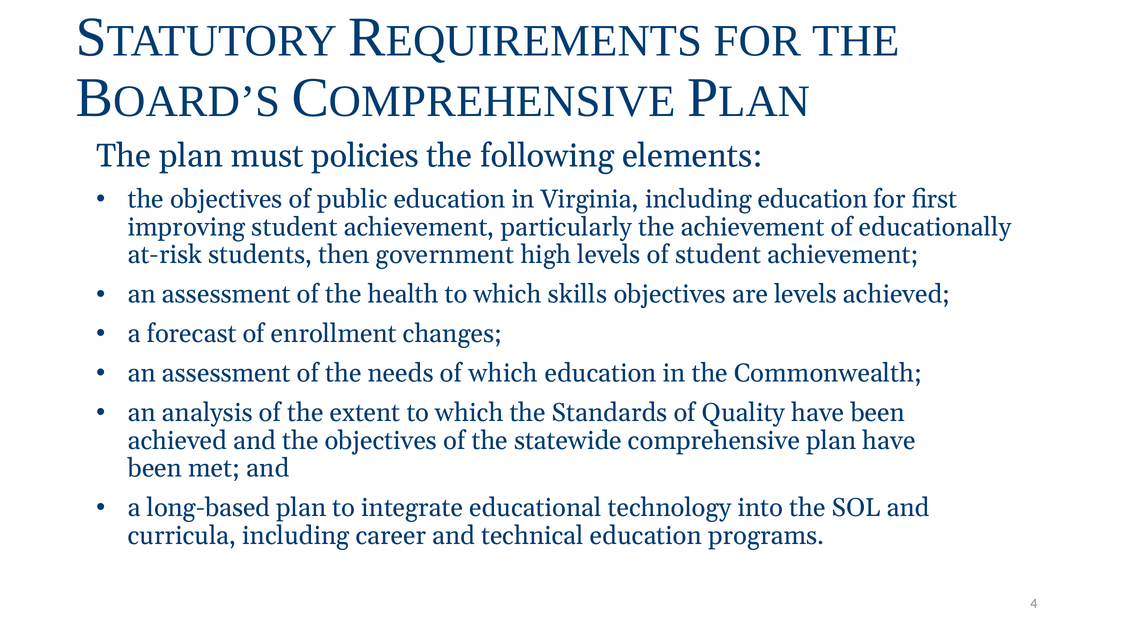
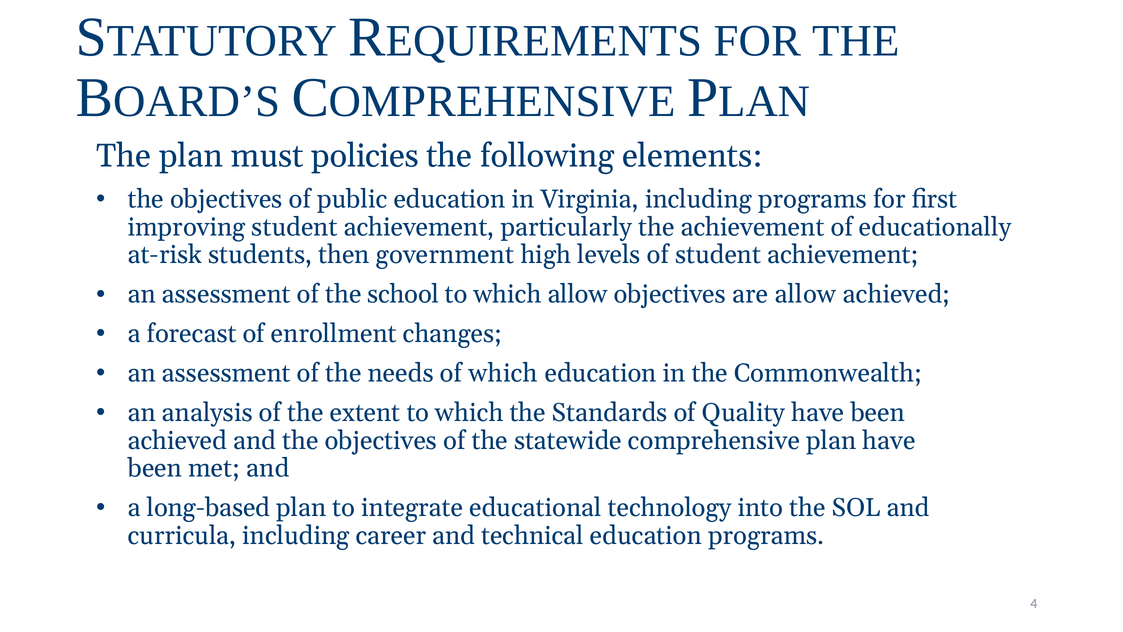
including education: education -> programs (813, 199)
health: health -> school (403, 294)
which skills: skills -> allow (578, 294)
are levels: levels -> allow (805, 294)
